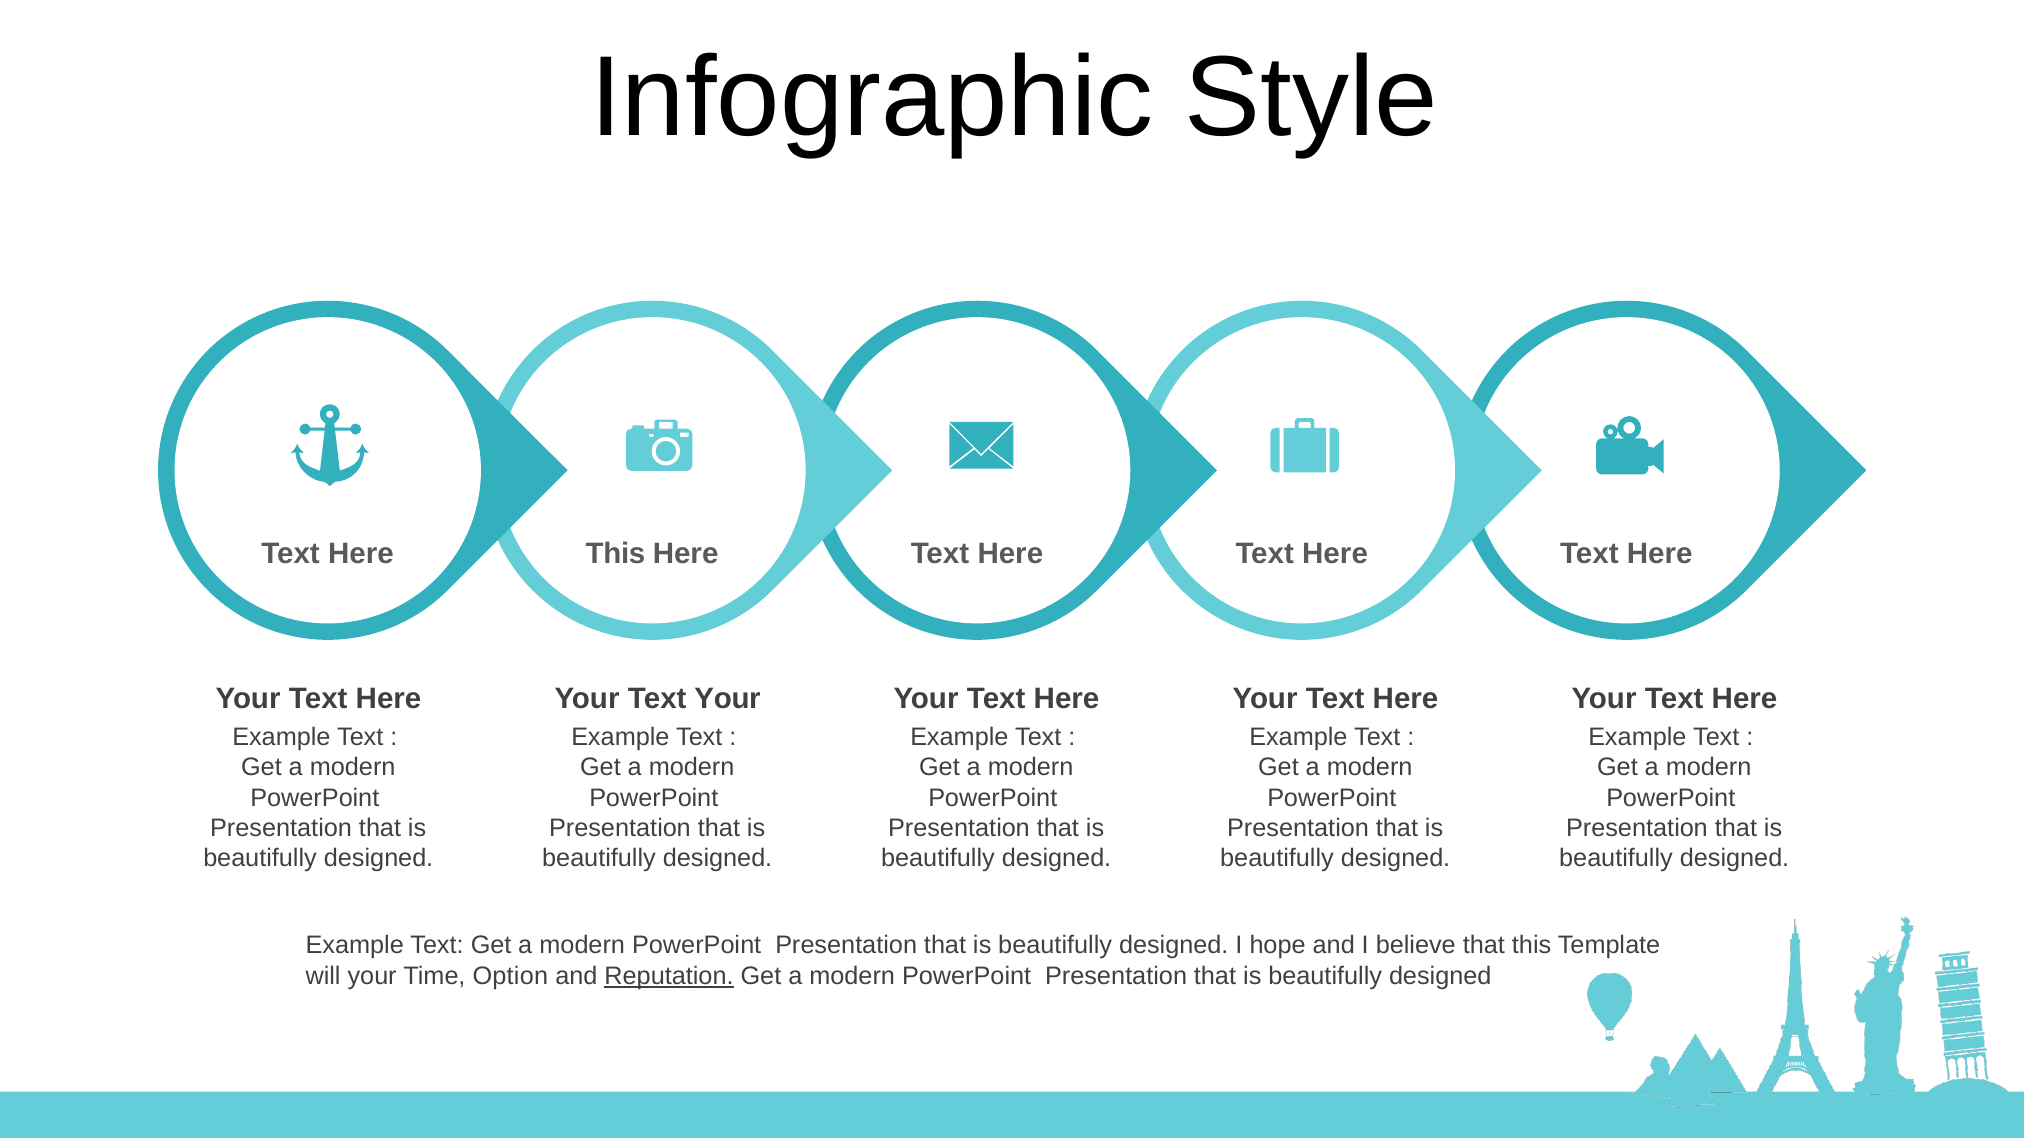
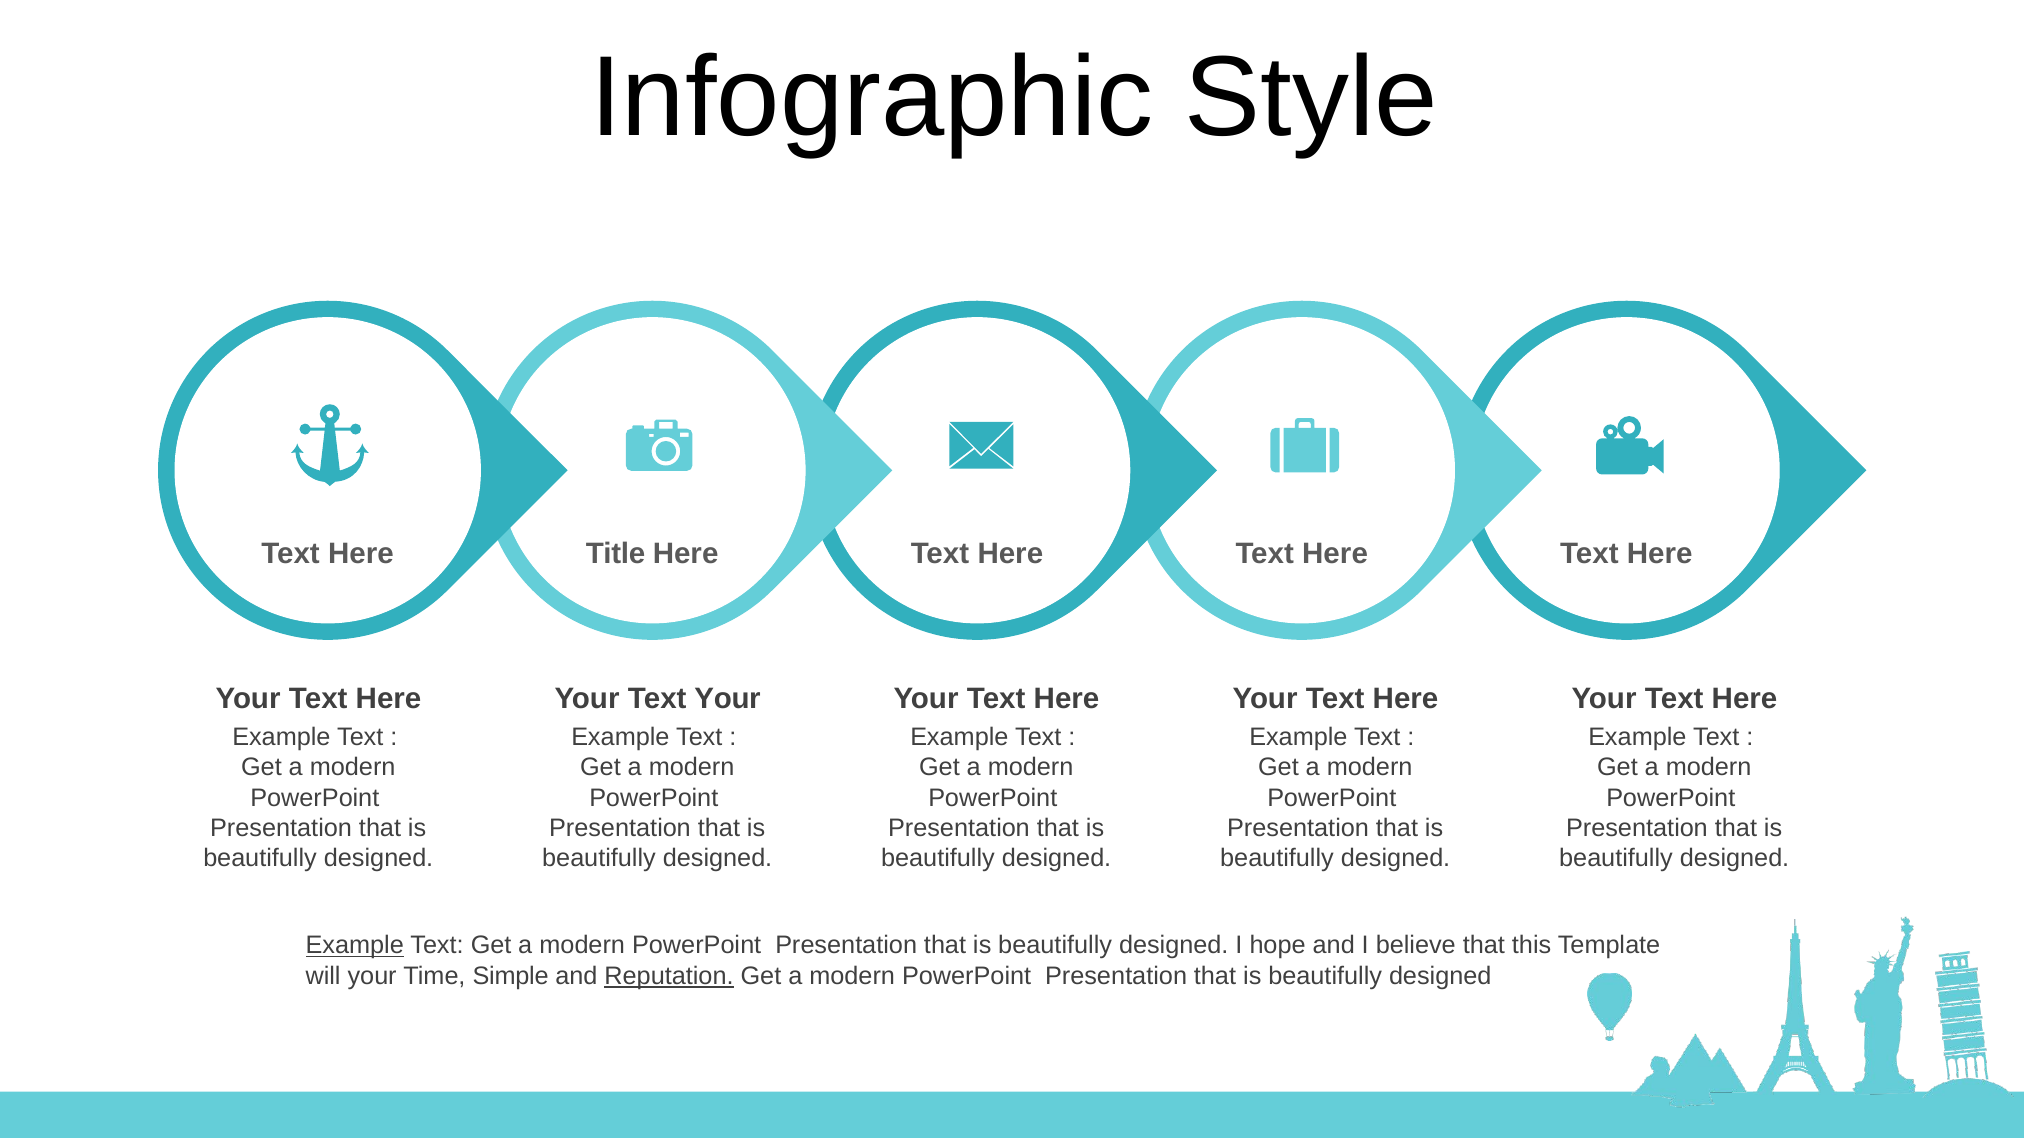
This: This -> Title (615, 554)
Example underline: none -> present (355, 946)
Option: Option -> Simple (511, 976)
